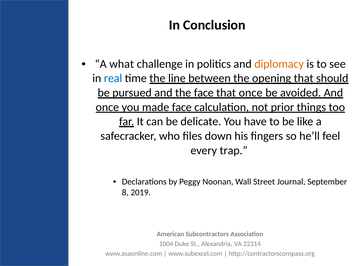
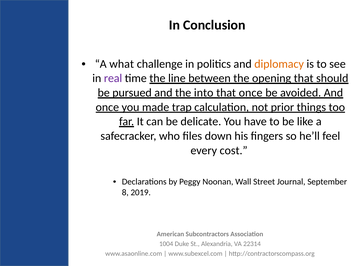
real colour: blue -> purple (113, 78)
the face: face -> into (204, 93)
made face: face -> trap (182, 107)
trap: trap -> cost (234, 151)
